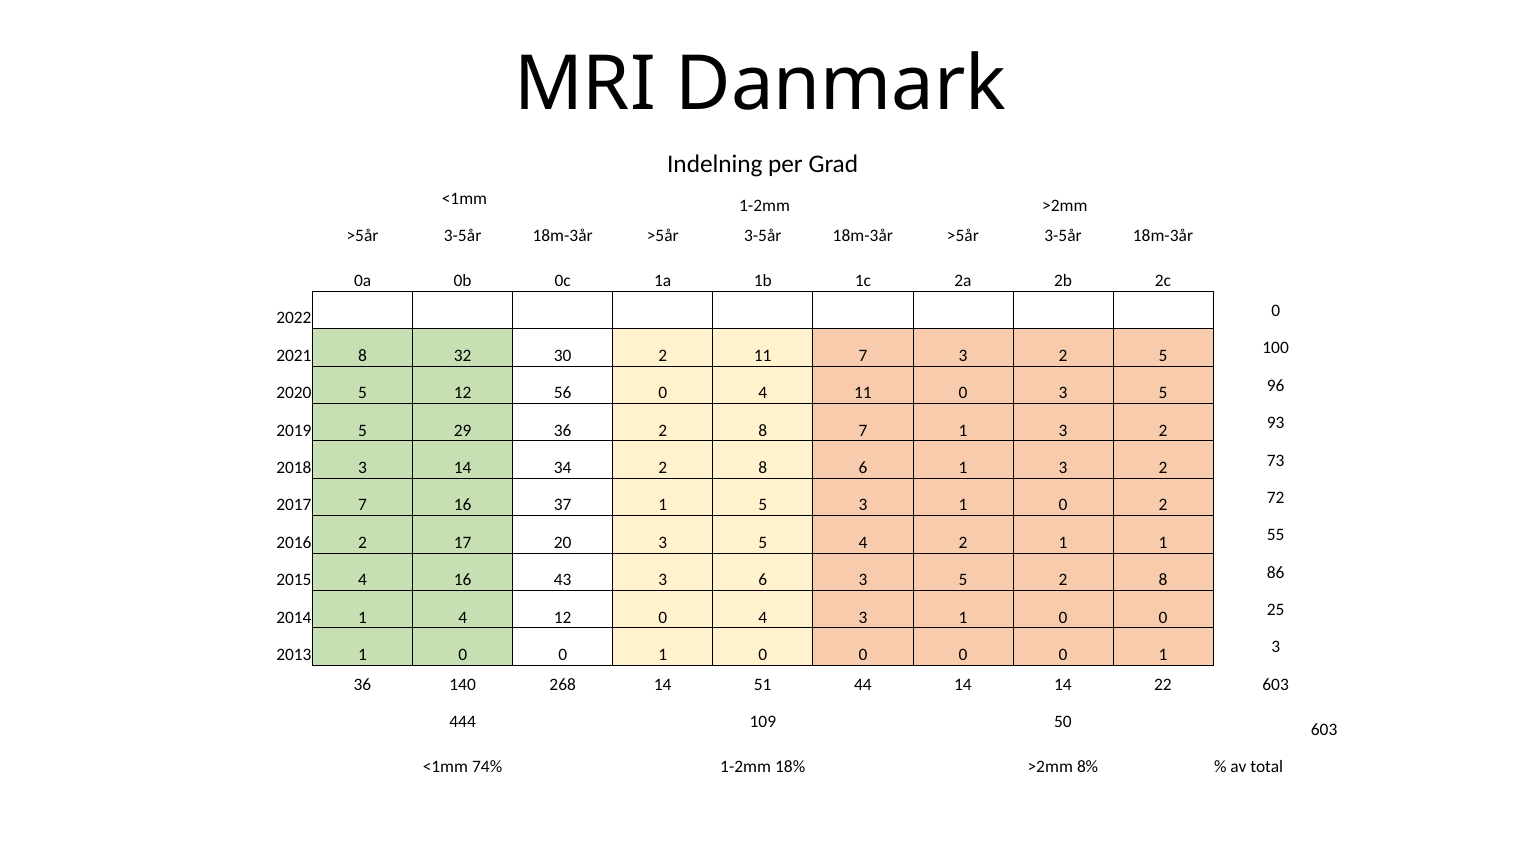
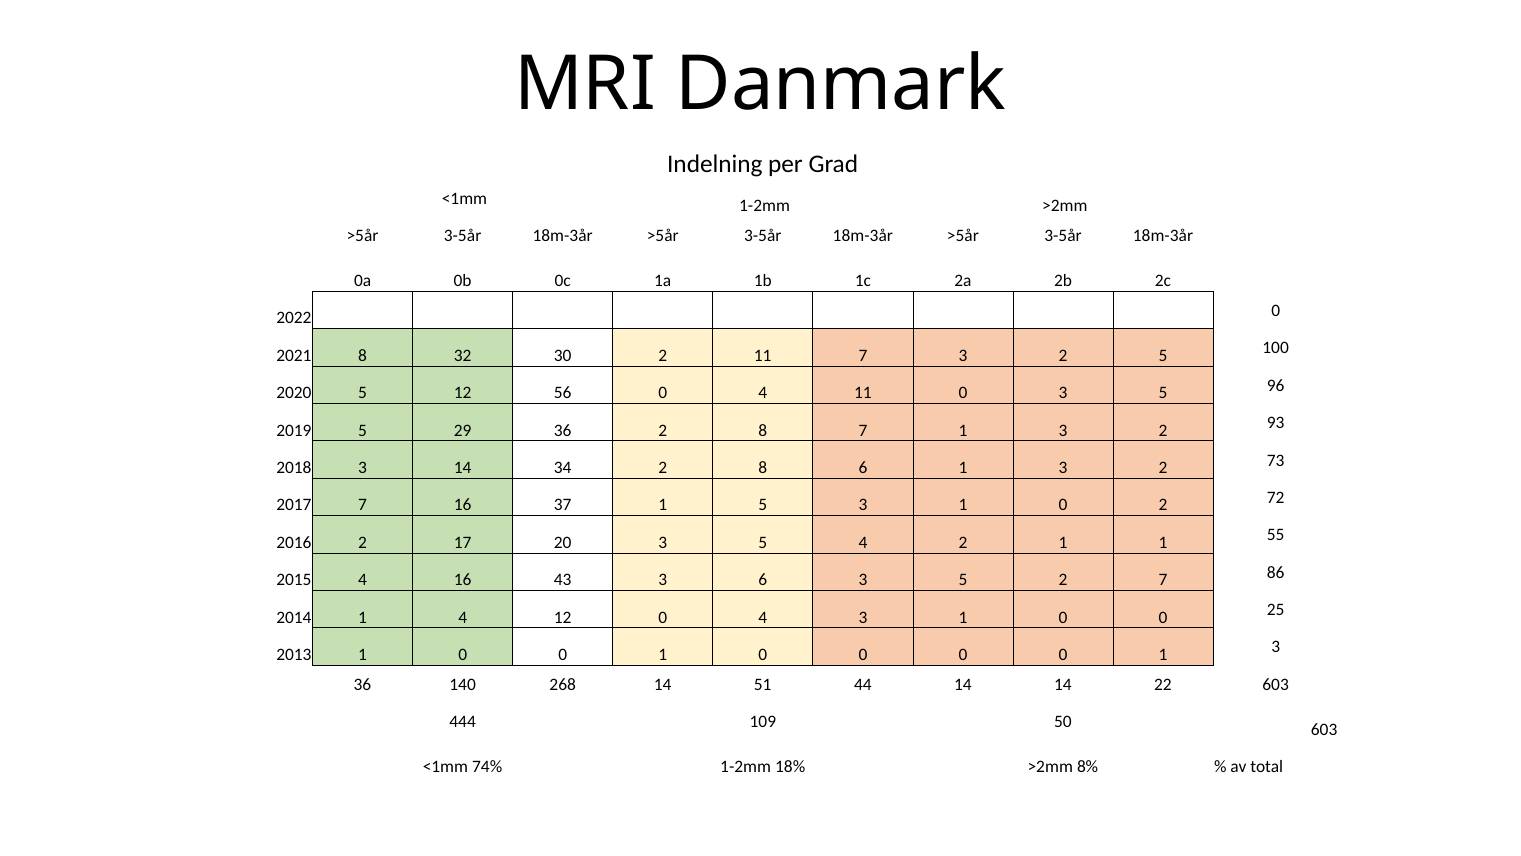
5 2 8: 8 -> 7 (1163, 580)
